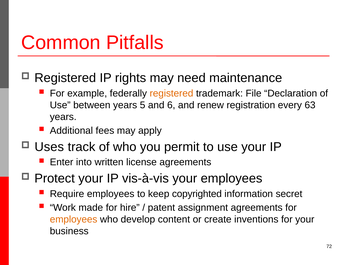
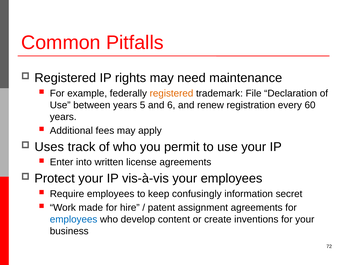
63: 63 -> 60 (310, 105)
copyrighted: copyrighted -> confusingly (197, 194)
employees colour: orange -> blue (74, 219)
